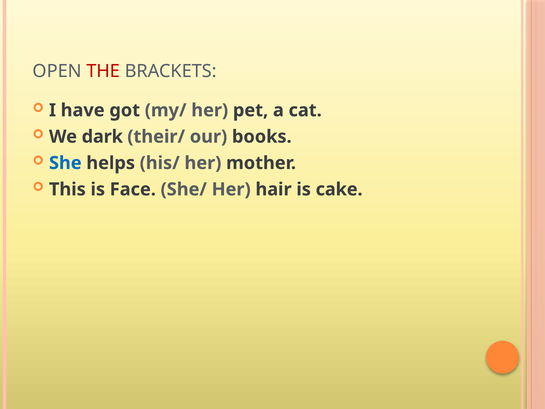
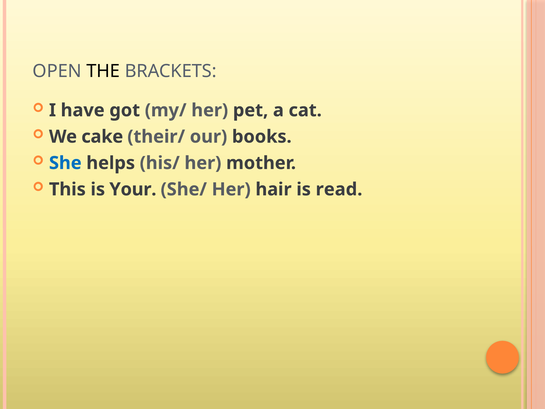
THE colour: red -> black (103, 71)
dark: dark -> cake (102, 137)
Face: Face -> Your (133, 189)
cake: cake -> read (339, 189)
